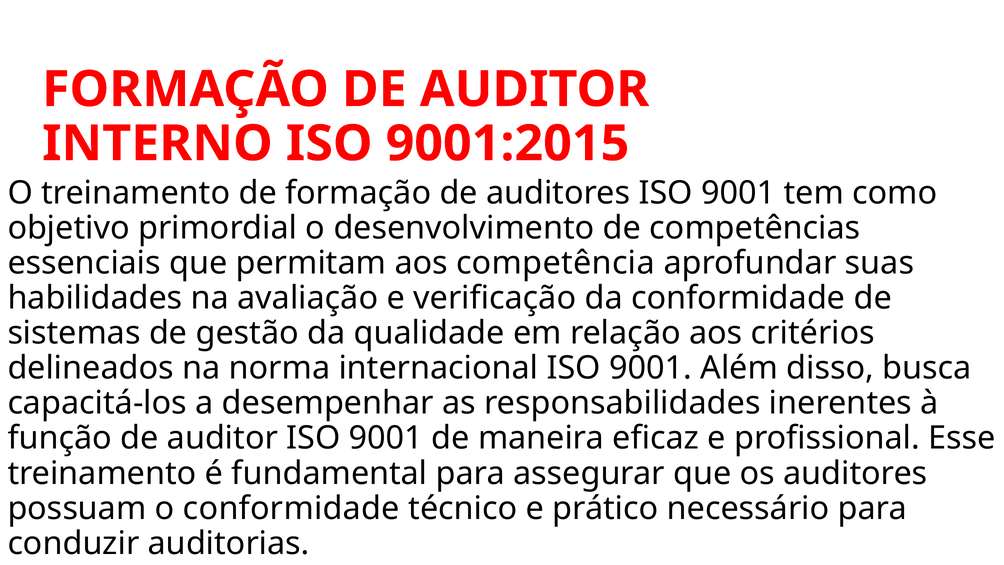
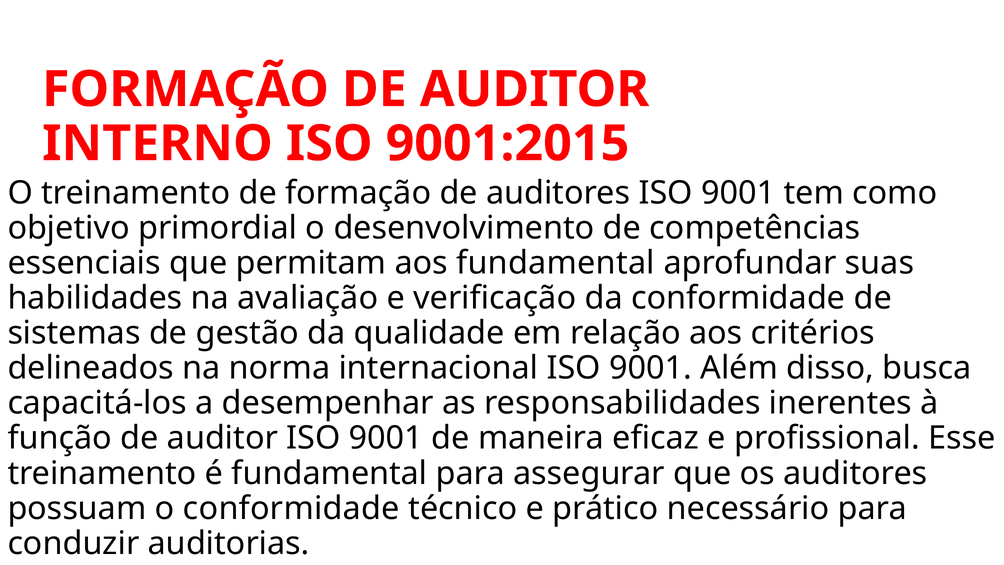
aos competência: competência -> fundamental (555, 263)
